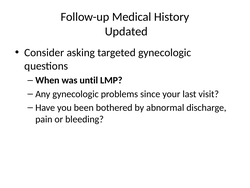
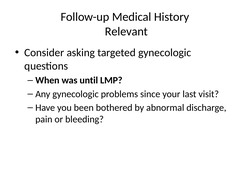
Updated: Updated -> Relevant (126, 31)
